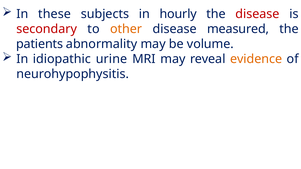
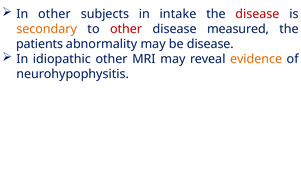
In these: these -> other (55, 14)
hourly: hourly -> intake (178, 14)
secondary colour: red -> orange (47, 29)
other colour: orange -> red (126, 29)
be volume: volume -> disease (210, 44)
idiopathic urine: urine -> other (112, 59)
